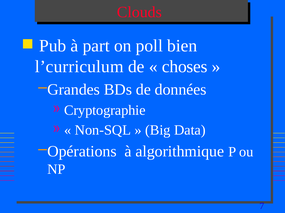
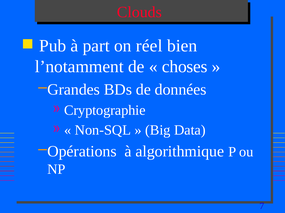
poll: poll -> réel (149, 46)
l’curriculum: l’curriculum -> l’notamment (79, 67)
